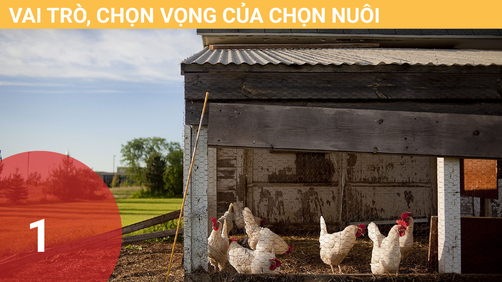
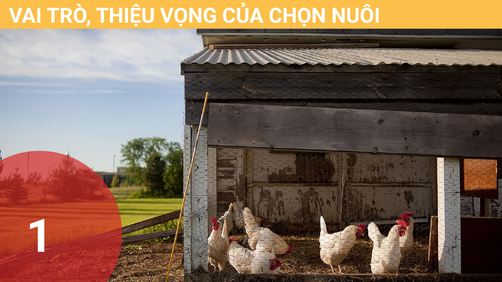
TRÒ CHỌN: CHỌN -> THIỆU (125, 16)
